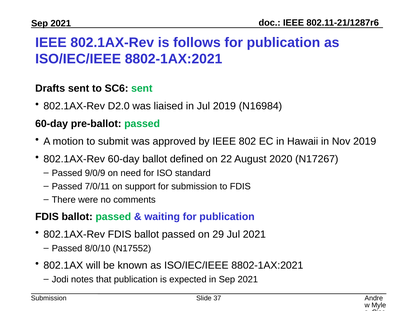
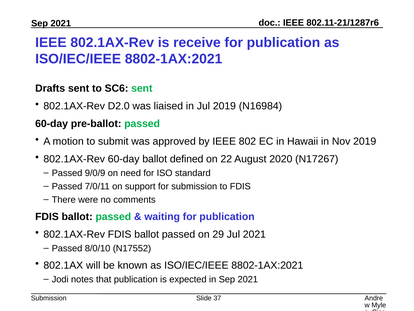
follows: follows -> receive (197, 42)
